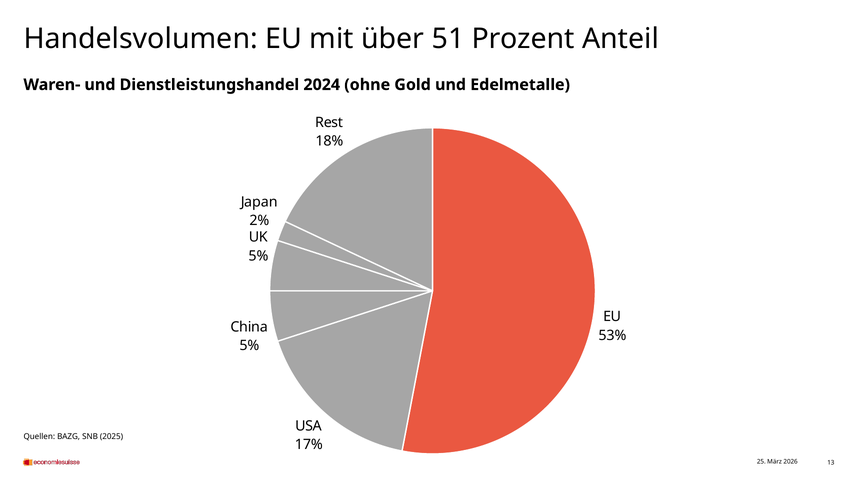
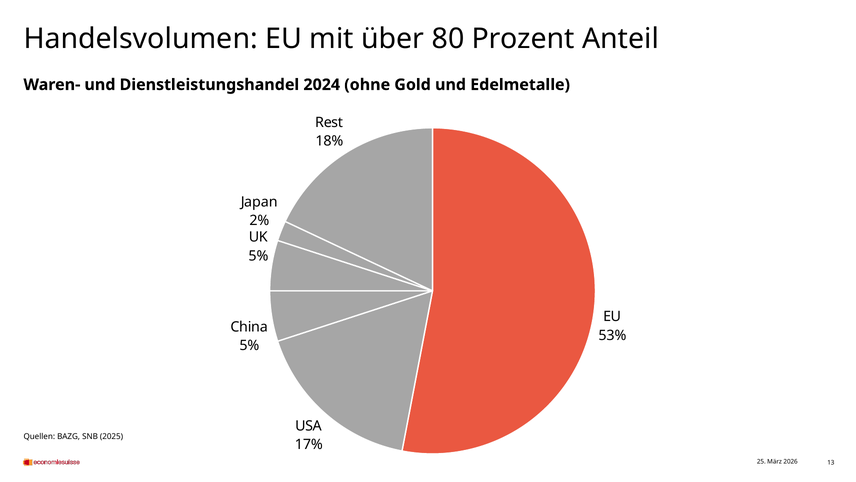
51: 51 -> 80 (448, 39)
